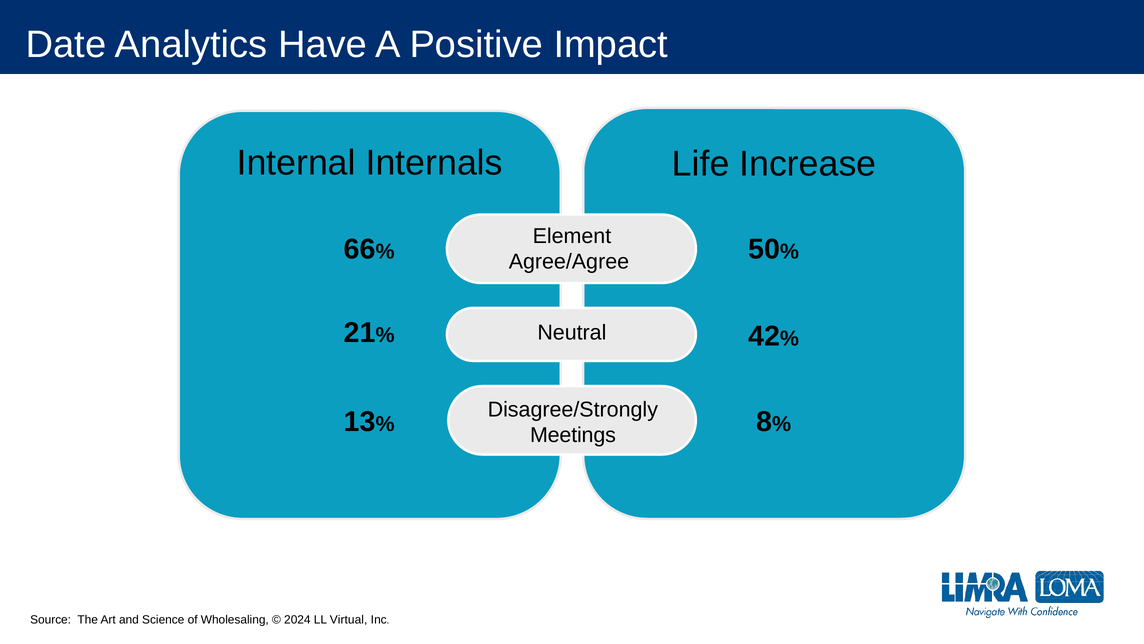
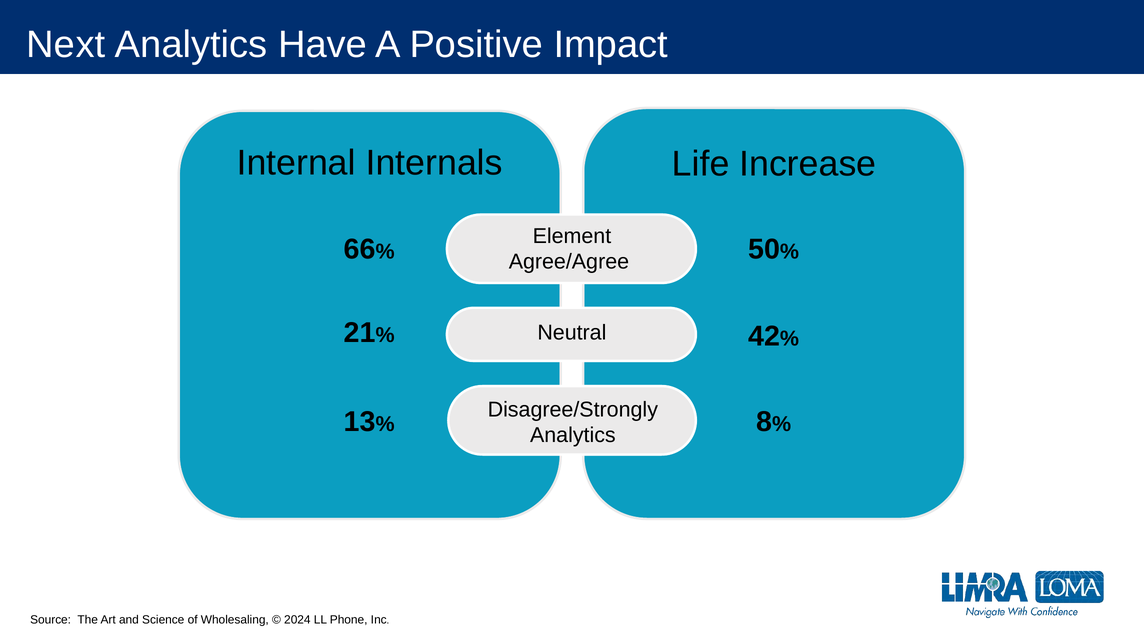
Date: Date -> Next (66, 44)
Meetings: Meetings -> Analytics (573, 435)
Virtual: Virtual -> Phone (349, 619)
